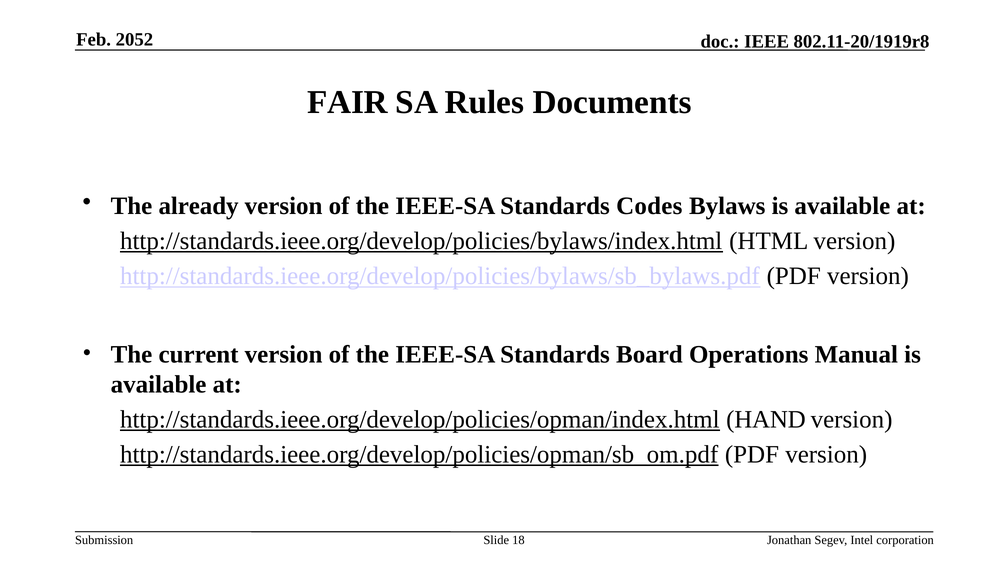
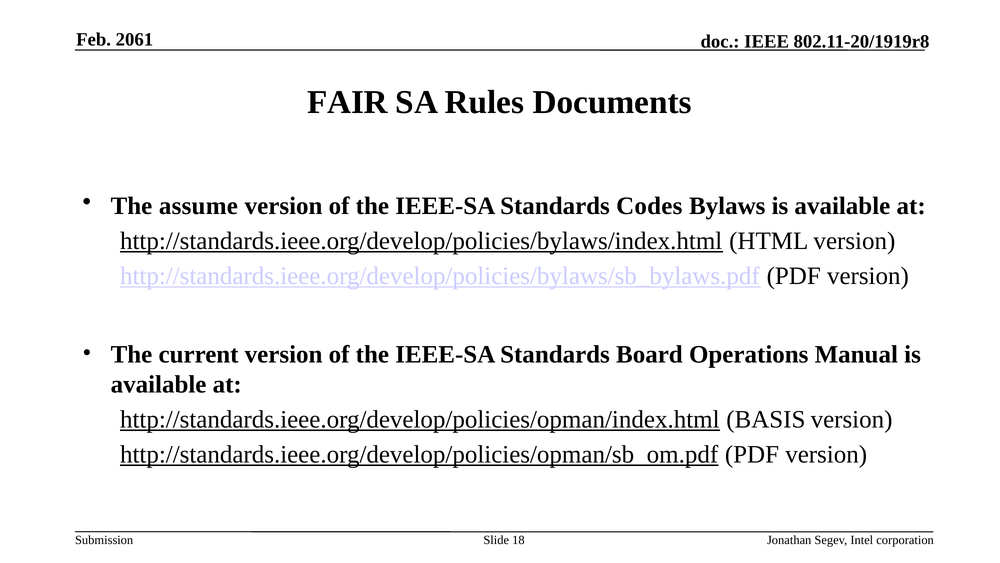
2052: 2052 -> 2061 (134, 40)
already: already -> assume (198, 206)
HAND: HAND -> BASIS (766, 419)
